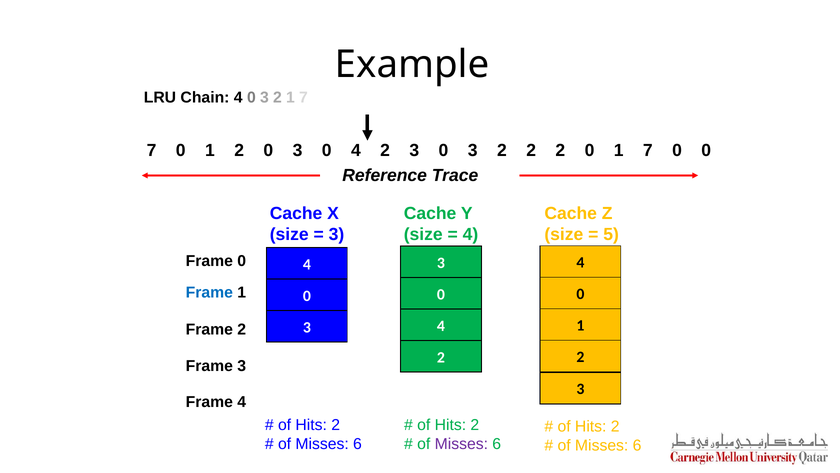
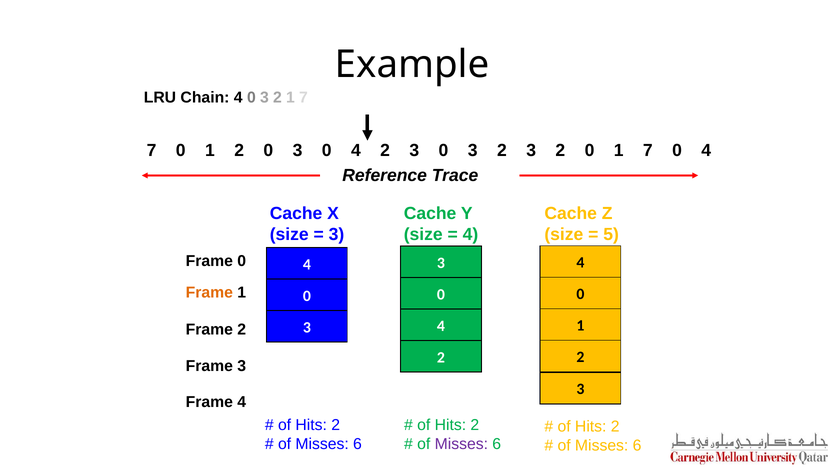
3 2 2: 2 -> 3 (531, 150)
7 0 0: 0 -> 4 (706, 150)
Frame colour: blue -> orange (209, 292)
